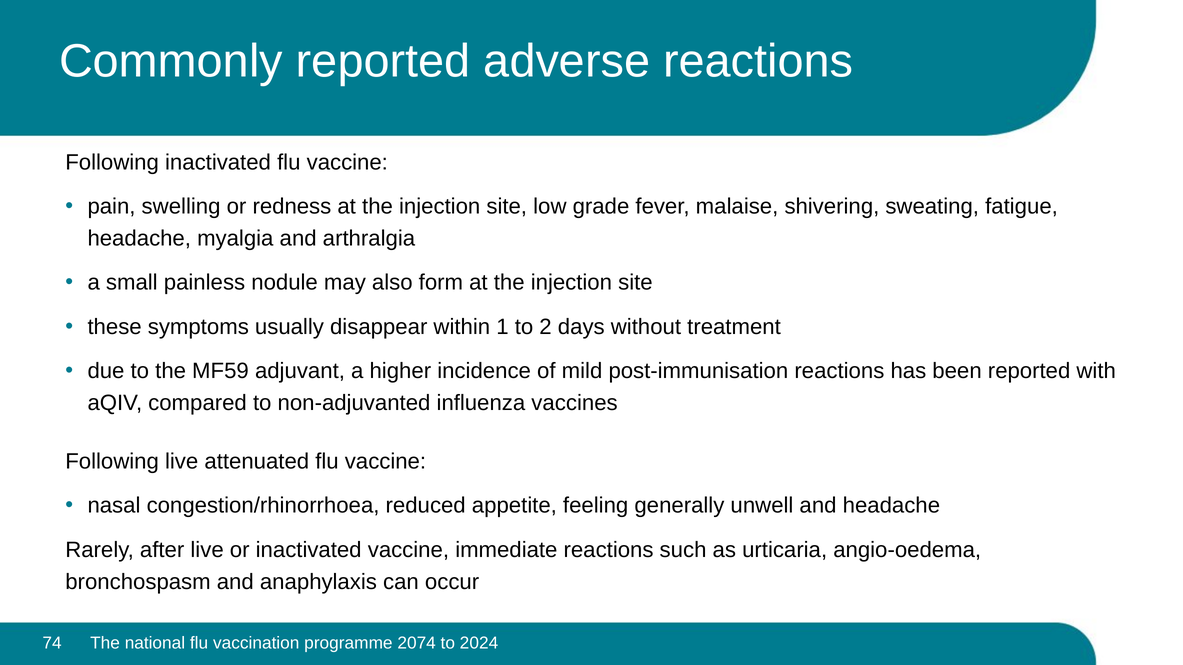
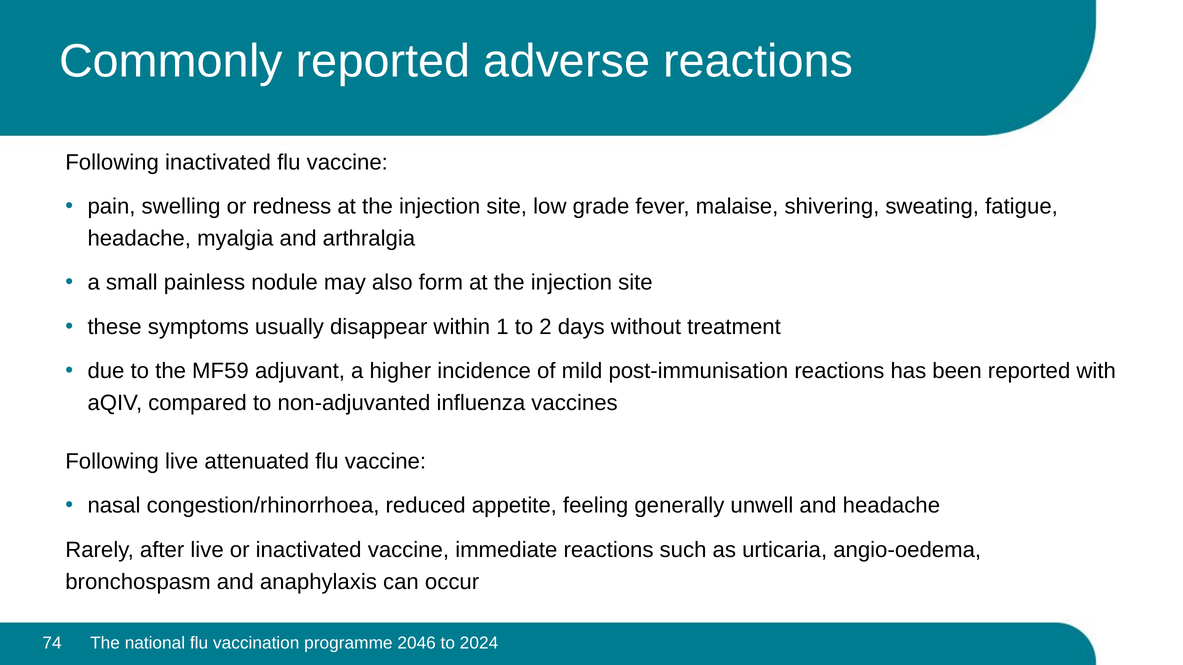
2074: 2074 -> 2046 (417, 644)
